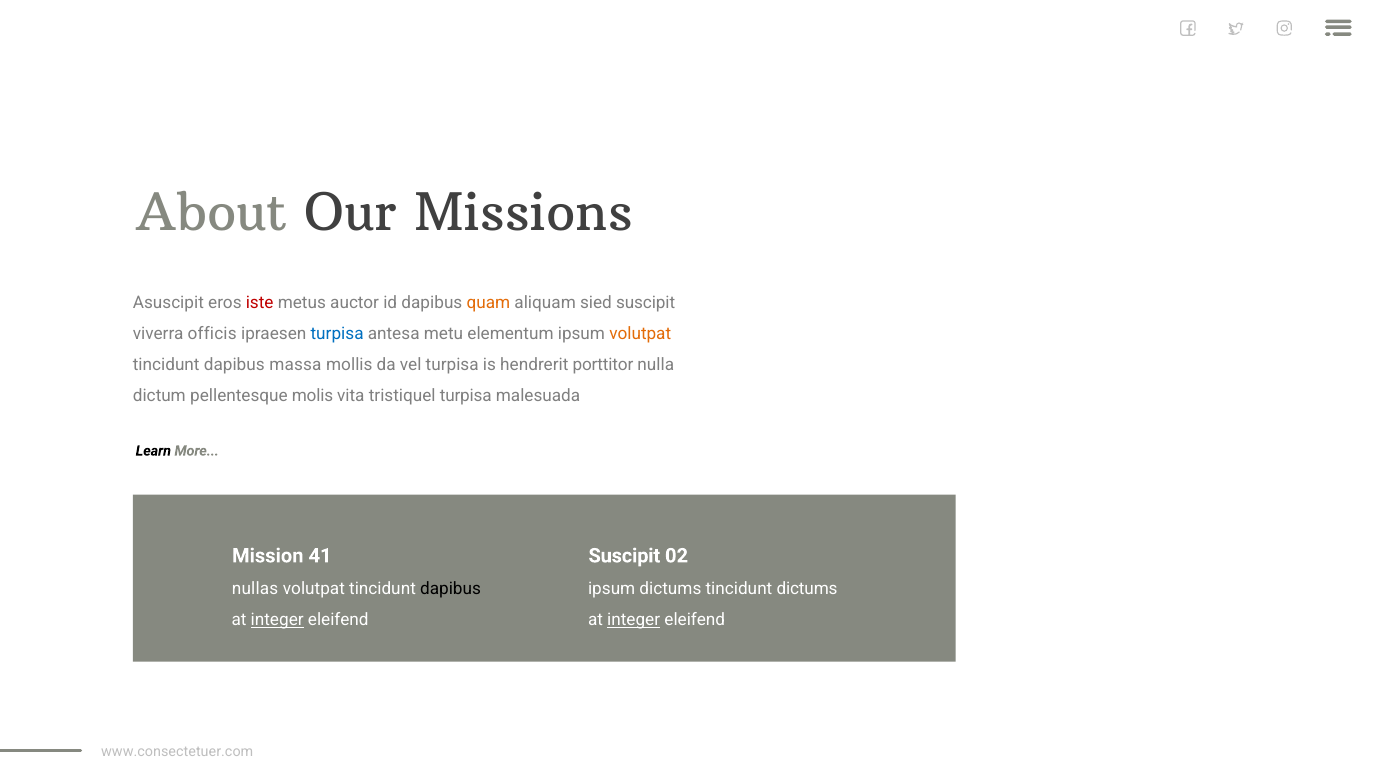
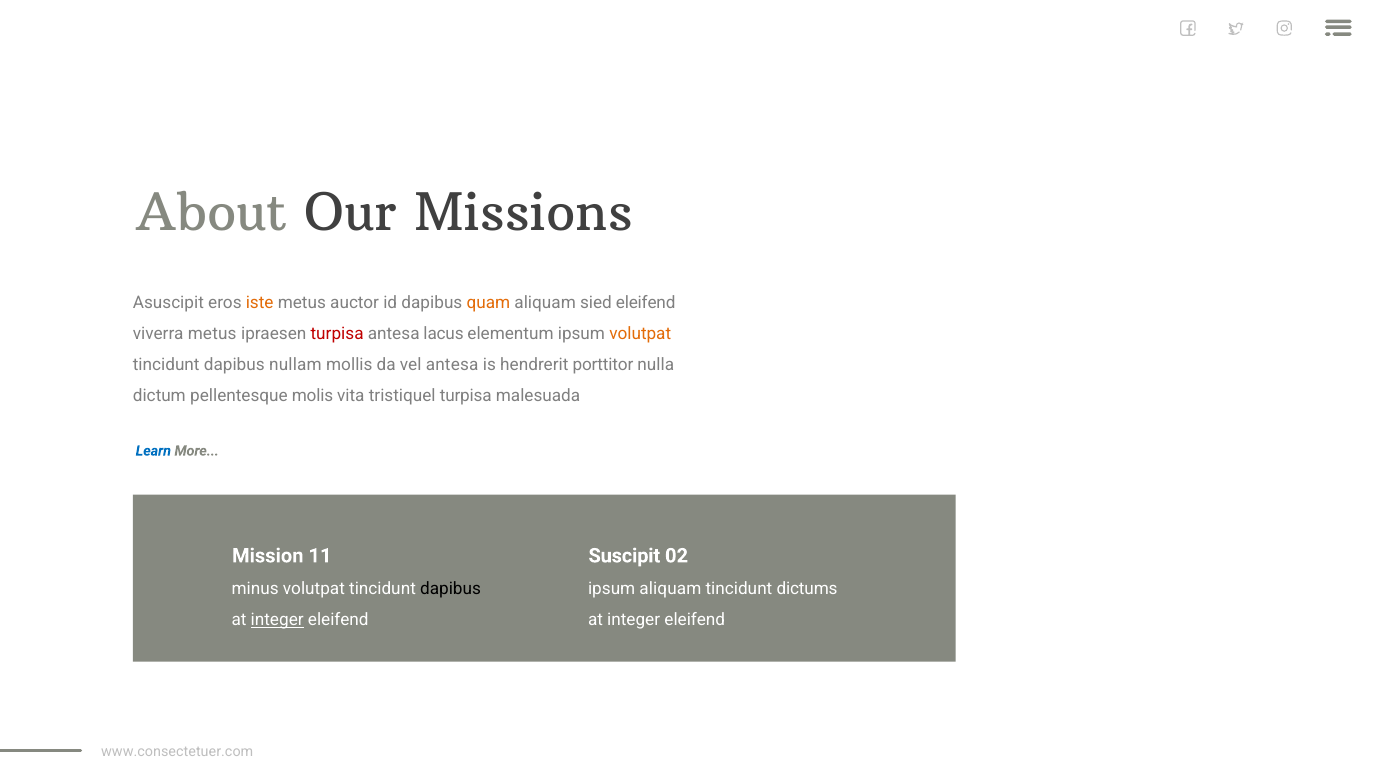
iste colour: red -> orange (260, 303)
sied suscipit: suscipit -> eleifend (646, 303)
viverra officis: officis -> metus (212, 334)
turpisa colour: blue -> red (337, 334)
metu: metu -> lacus (444, 334)
massa: massa -> nullam (295, 365)
vel turpisa: turpisa -> antesa (452, 365)
Learn colour: black -> blue (153, 451)
41: 41 -> 11 (320, 556)
nullas: nullas -> minus (255, 589)
ipsum dictums: dictums -> aliquam (670, 589)
integer underline: present -> none (634, 620)
